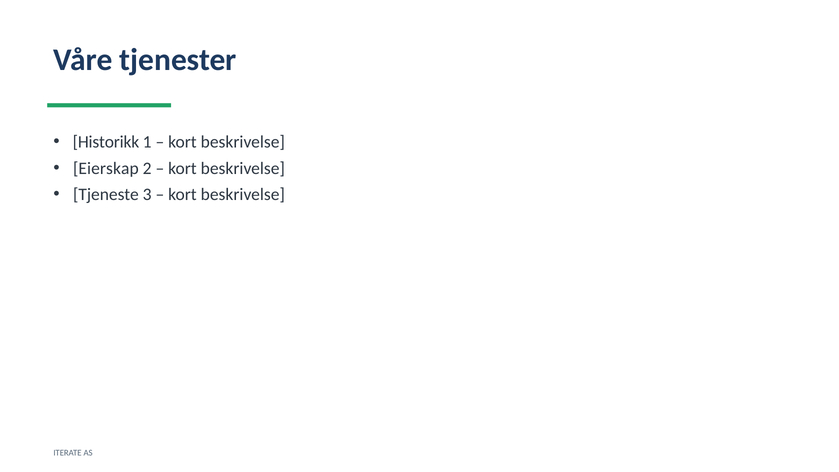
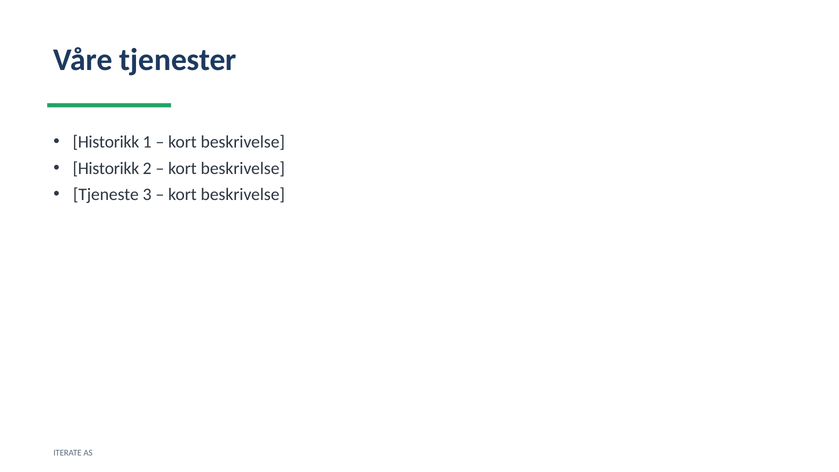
Eierskap: Eierskap -> Historikk (106, 168)
